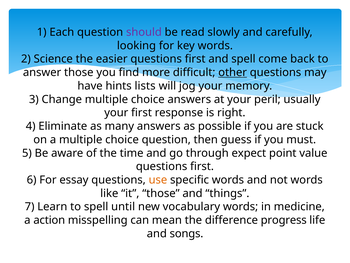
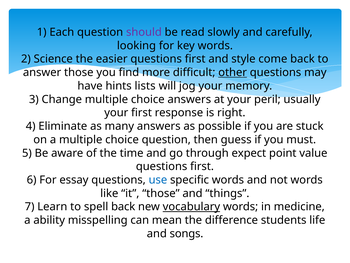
and spell: spell -> style (243, 59)
use colour: orange -> blue (158, 180)
spell until: until -> back (123, 206)
vocabulary underline: none -> present (191, 206)
action: action -> ability (49, 220)
progress: progress -> students (284, 220)
